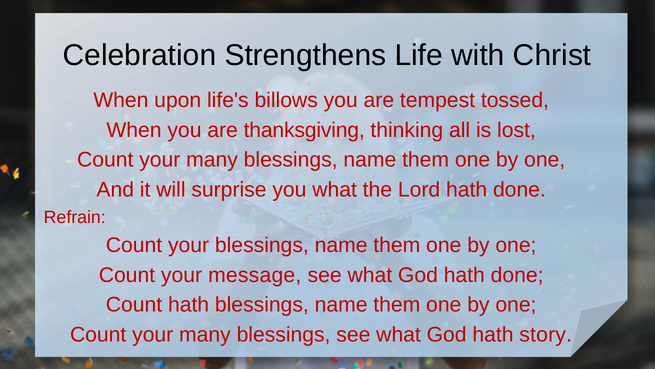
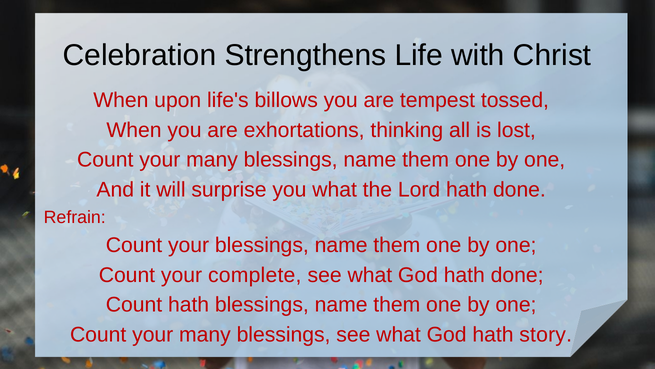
thanksgiving: thanksgiving -> exhortations (304, 130)
message: message -> complete (255, 275)
